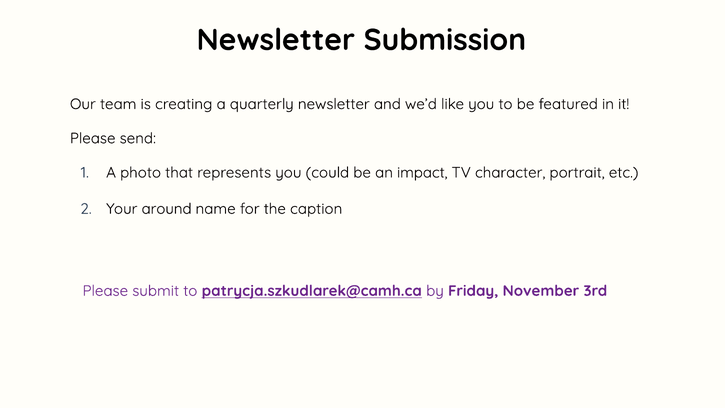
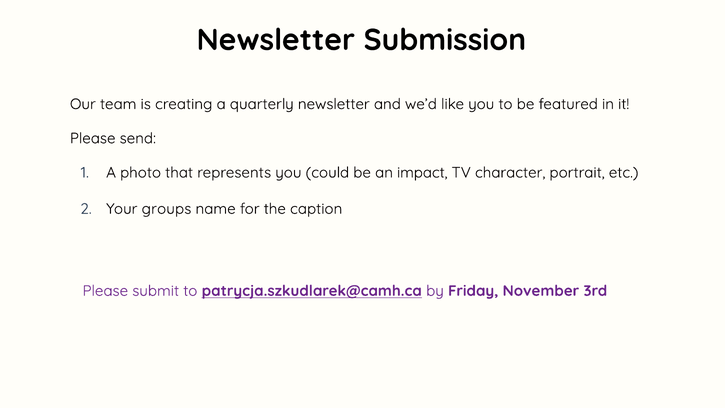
around: around -> groups (166, 209)
